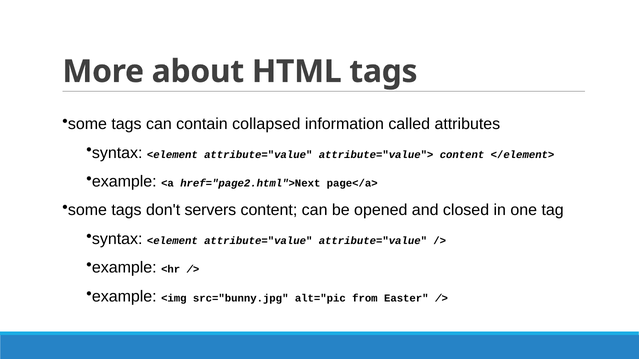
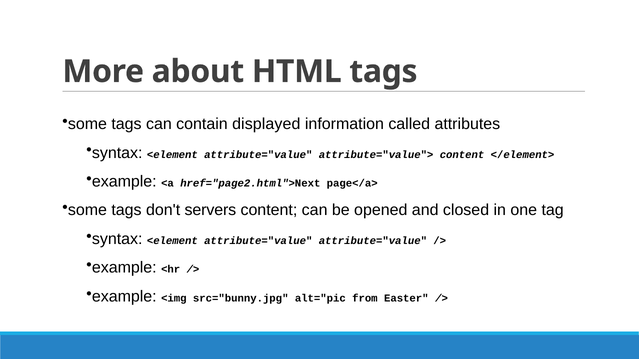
collapsed: collapsed -> displayed (266, 124)
